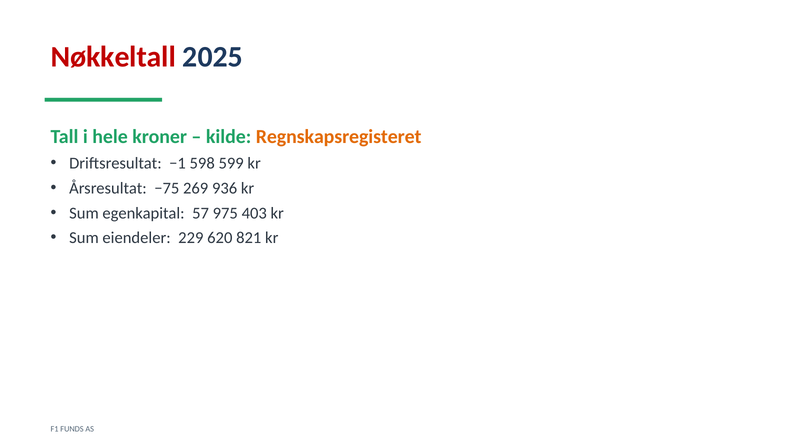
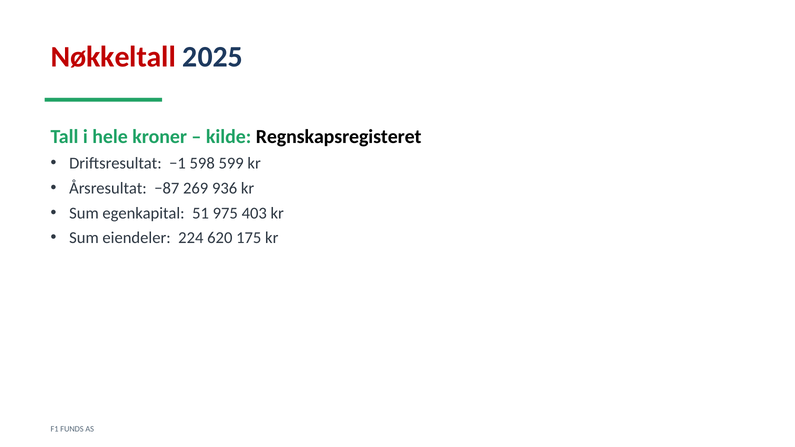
Regnskapsregisteret colour: orange -> black (339, 137)
−75: −75 -> −87 (167, 188)
57: 57 -> 51 (201, 213)
229: 229 -> 224 (191, 238)
821: 821 -> 175 (249, 238)
